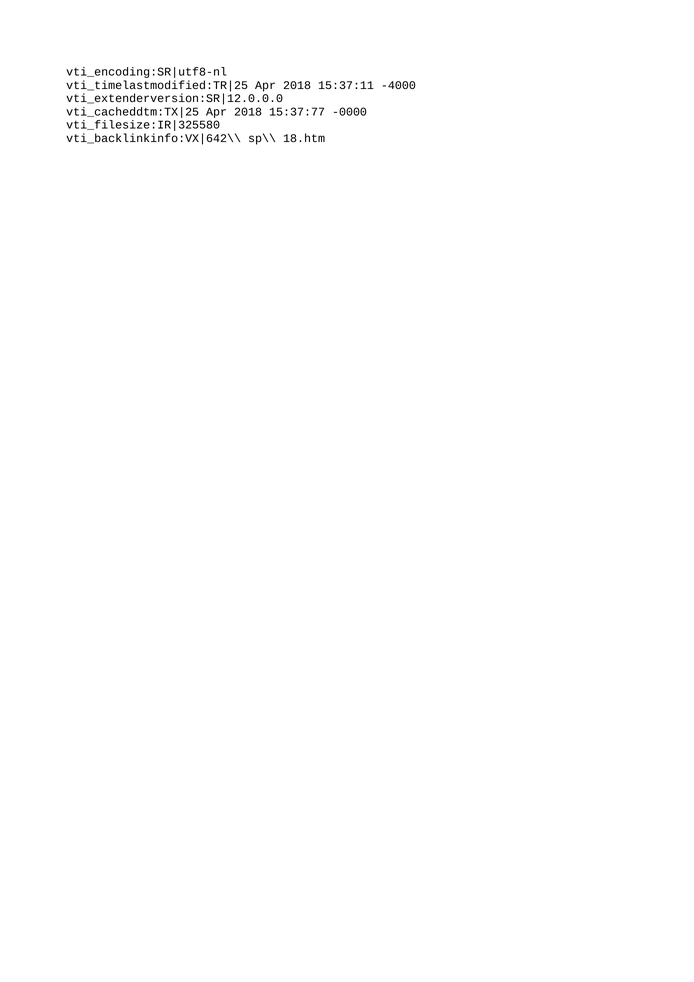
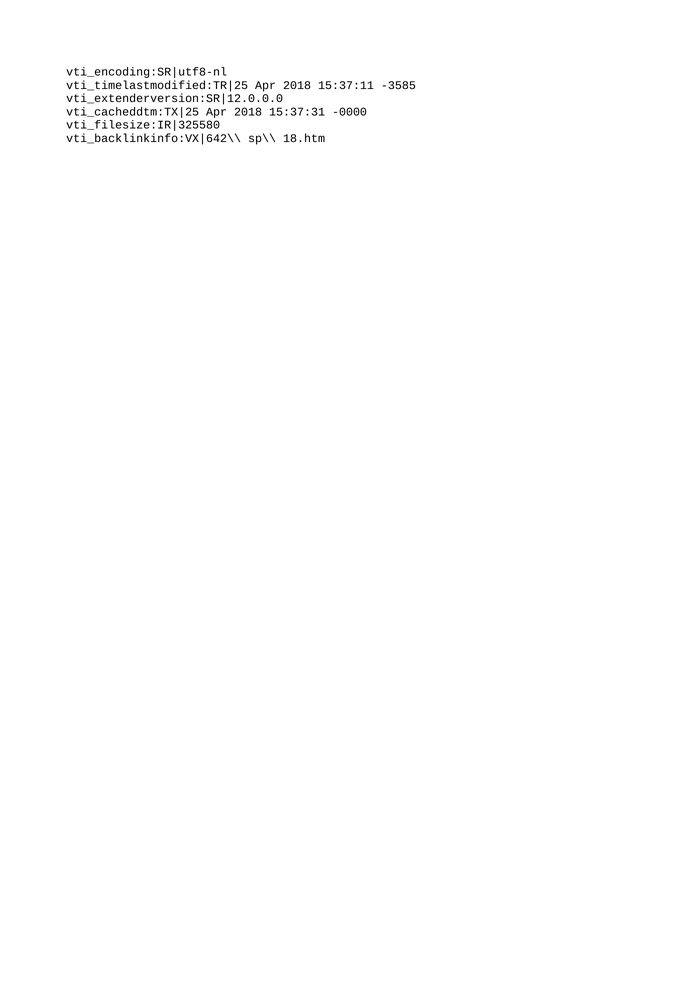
-4000: -4000 -> -3585 (398, 85)
15:37:77: 15:37:77 -> 15:37:31 (297, 112)
